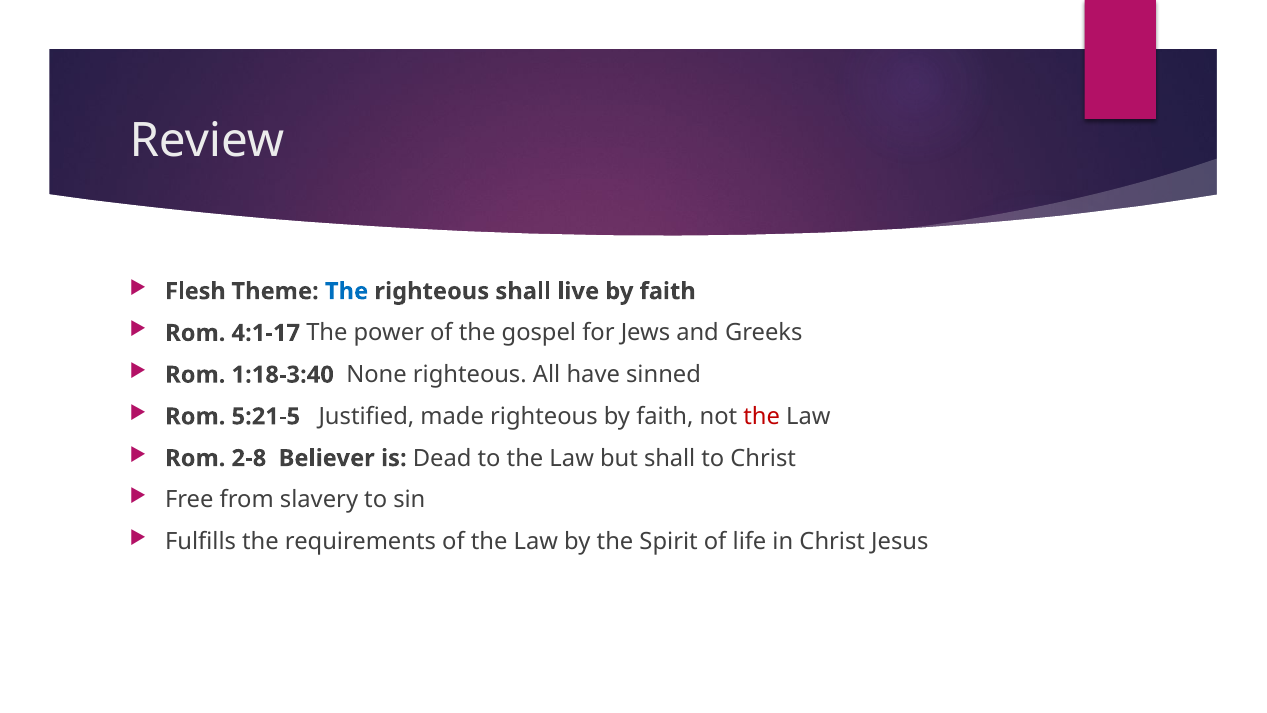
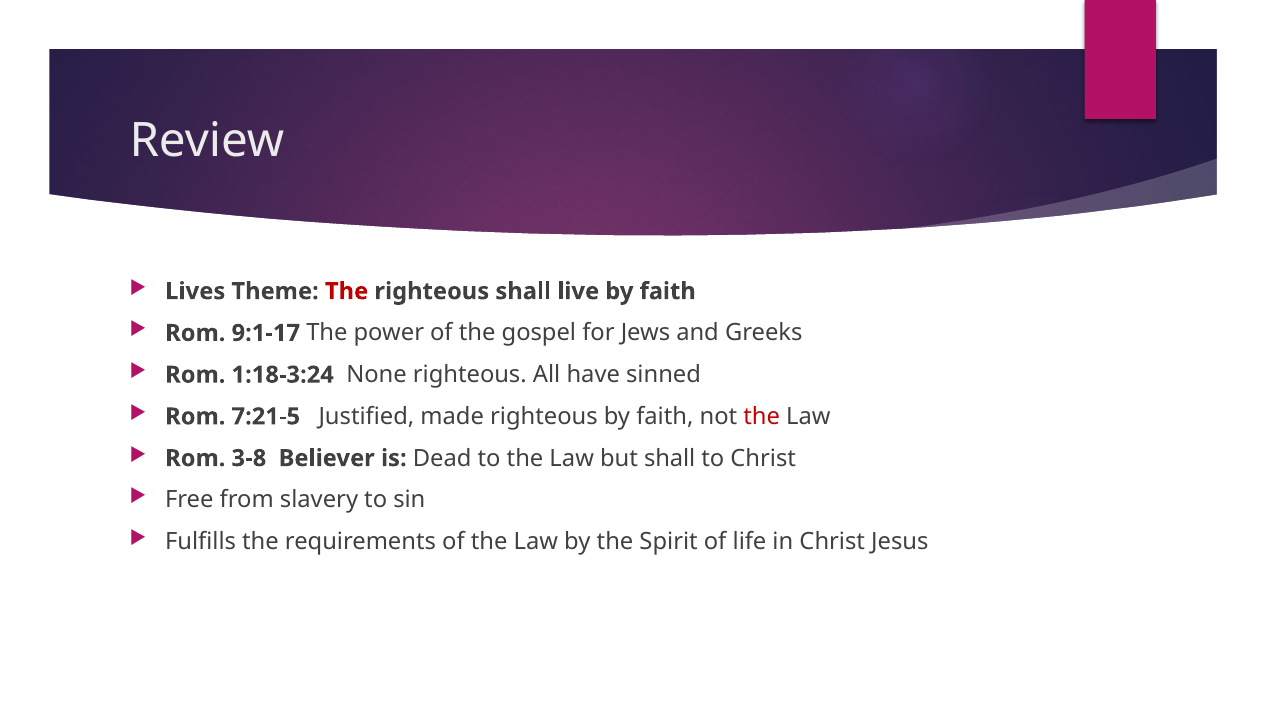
Flesh: Flesh -> Lives (195, 291)
The colour: blue -> red (347, 291)
4:1-17: 4:1-17 -> 9:1-17 (266, 333)
1:18-3:40: 1:18-3:40 -> 1:18-3:24 (283, 375)
5:21-5: 5:21-5 -> 7:21-5 (266, 416)
2-8: 2-8 -> 3-8 (249, 458)
